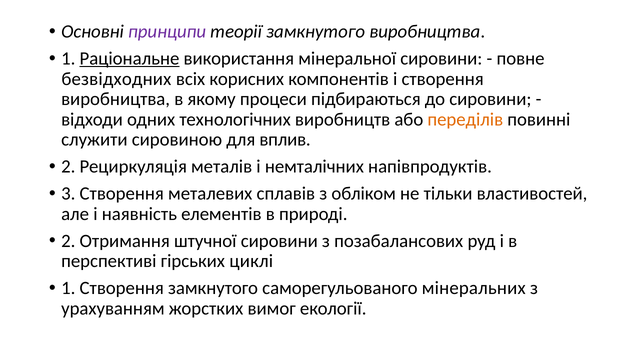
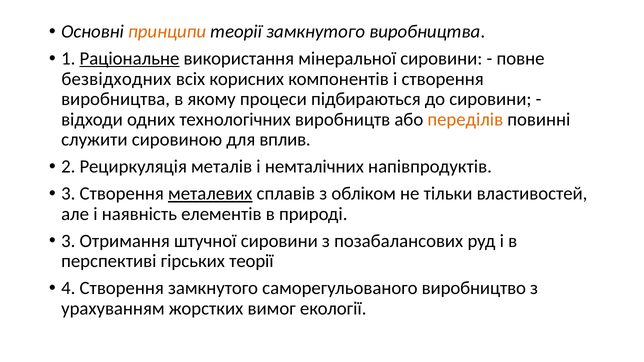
принципи colour: purple -> orange (167, 32)
металевих underline: none -> present (210, 194)
2: 2 -> 3 (68, 241)
гірських циклі: циклі -> теорії (251, 261)
1: 1 -> 4 (68, 288)
мінеральних: мінеральних -> виробництво (474, 288)
